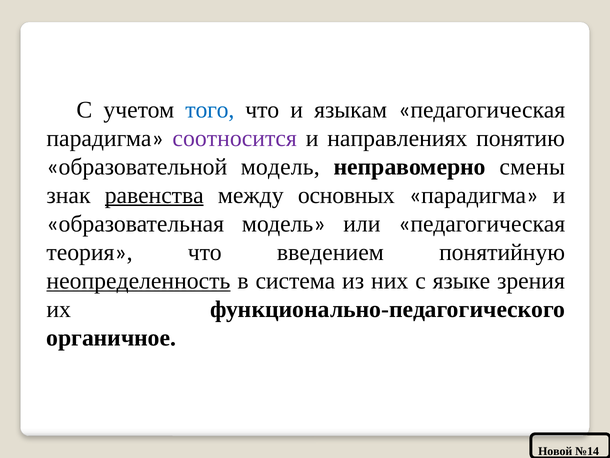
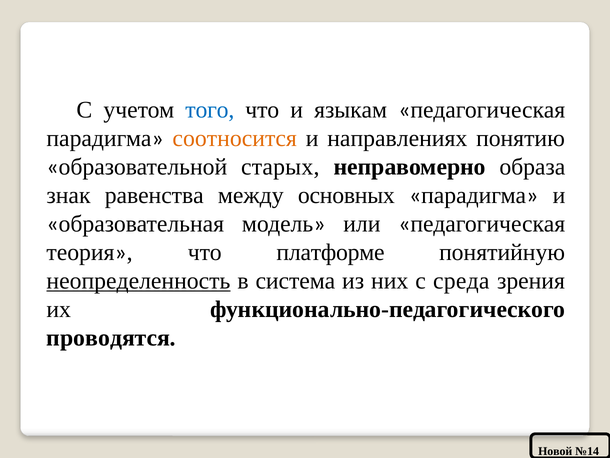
соотносится colour: purple -> orange (235, 138)
образовательной модель: модель -> старых (280, 167)
смены: смены -> образа (532, 167)
равенства underline: present -> none (154, 195)
введением: введением -> платформе (331, 252)
языке: языке -> среда (461, 280)
органичное: органичное -> проводятся (111, 337)
